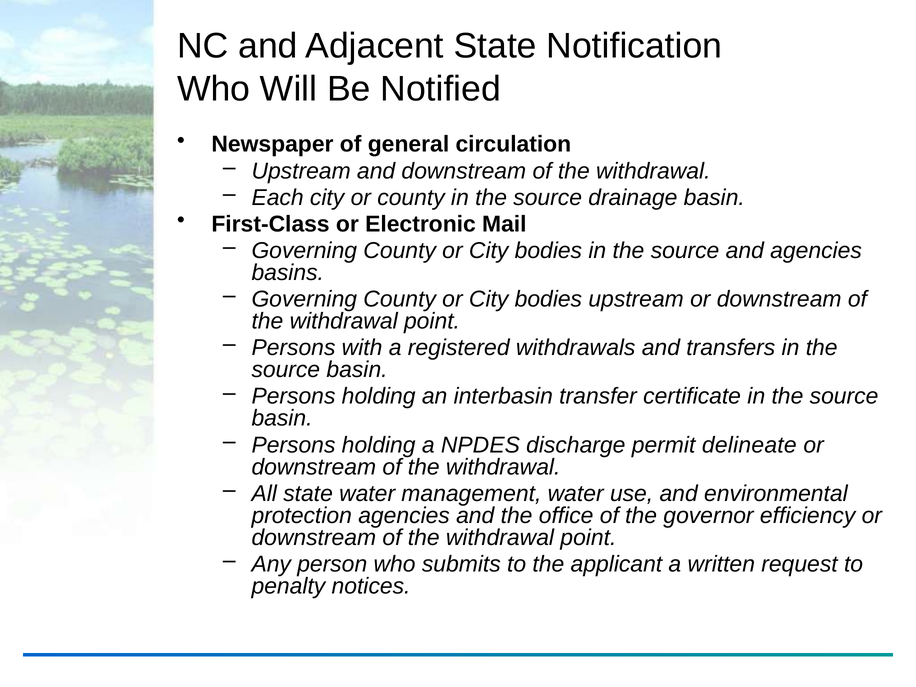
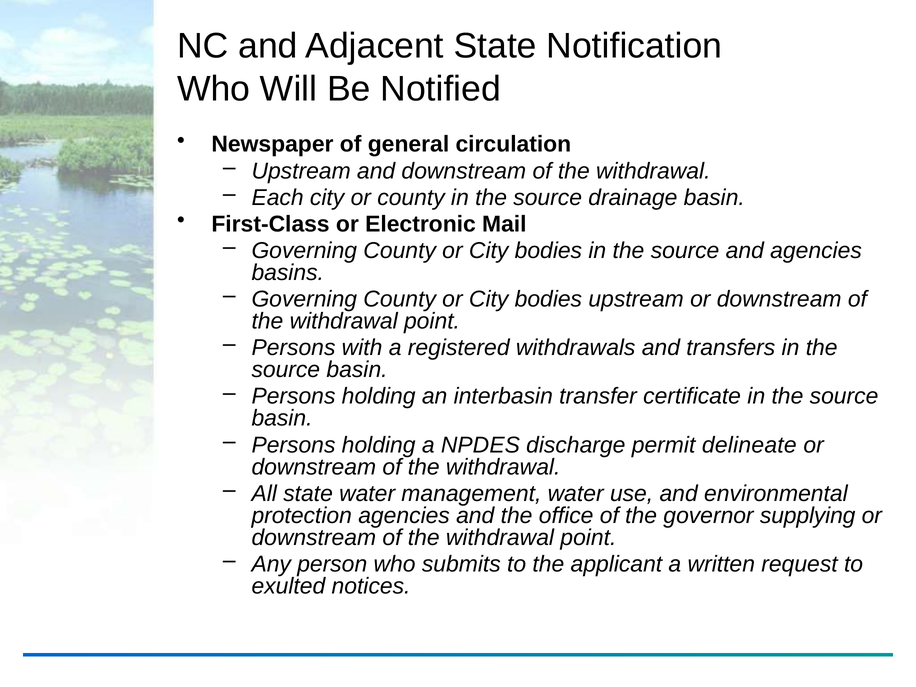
efficiency: efficiency -> supplying (808, 516)
penalty: penalty -> exulted (288, 586)
